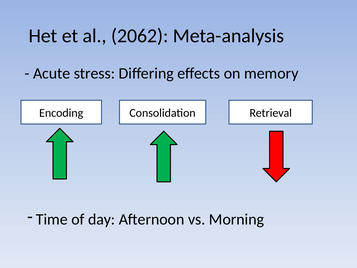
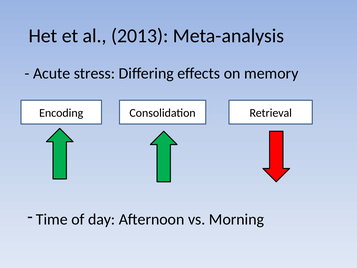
2062: 2062 -> 2013 (140, 36)
